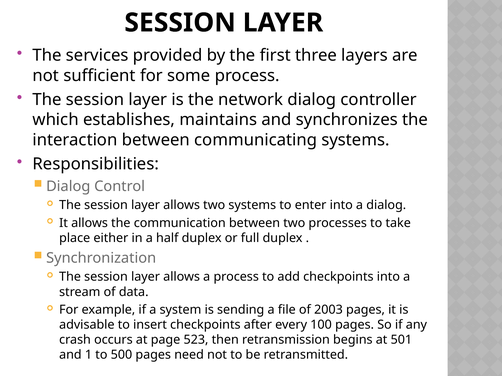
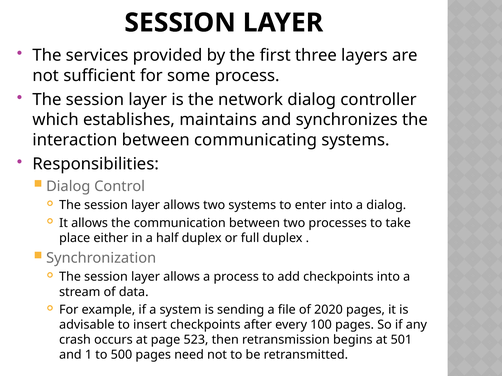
2003: 2003 -> 2020 (328, 310)
